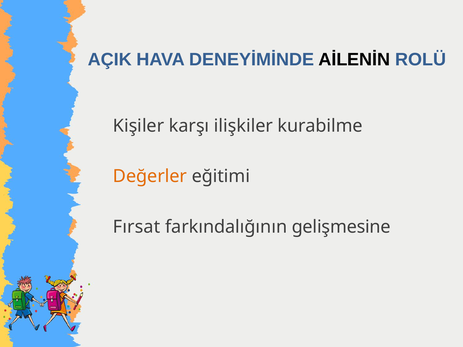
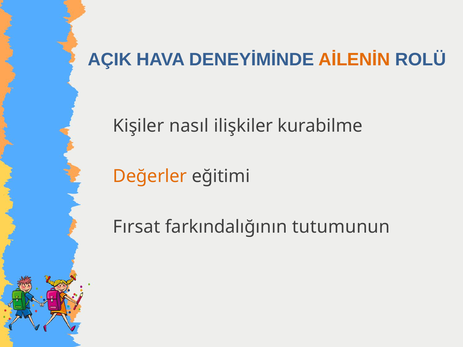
AİLENİN colour: black -> orange (354, 60)
karşı: karşı -> nasıl (189, 126)
gelişmesine: gelişmesine -> tutumunun (341, 227)
